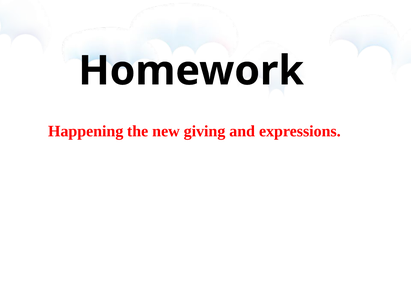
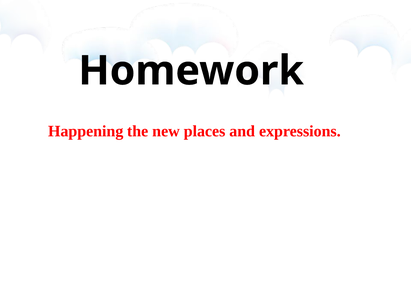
giving: giving -> places (205, 131)
